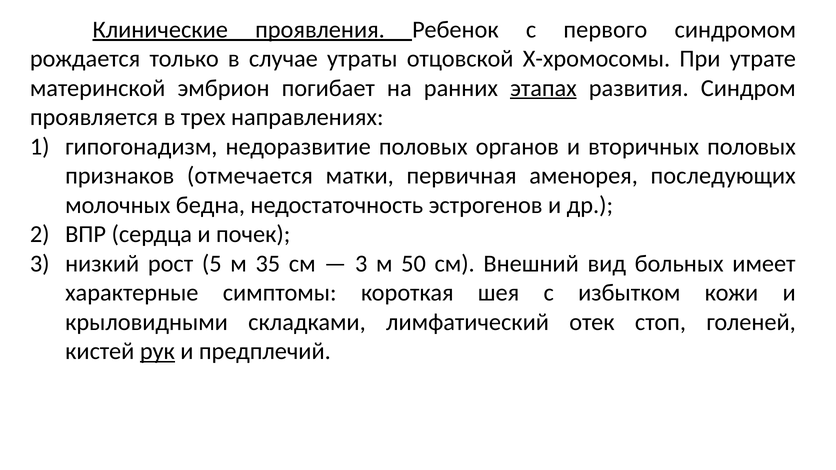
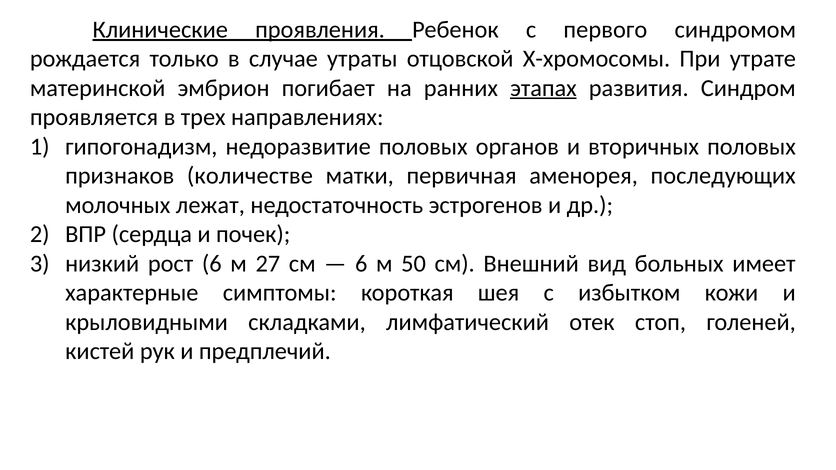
отмечается: отмечается -> количестве (250, 176)
бедна: бедна -> лежат (210, 205)
рост 5: 5 -> 6 (212, 264)
35: 35 -> 27 (268, 264)
3: 3 -> 6 (361, 264)
рук underline: present -> none (157, 352)
